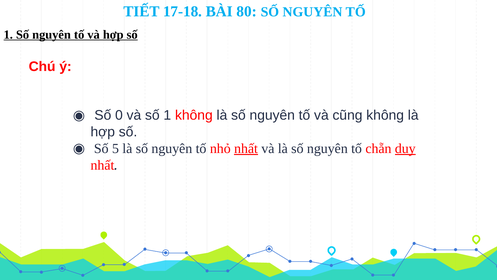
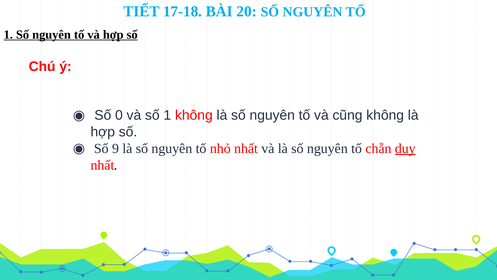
80: 80 -> 20 (247, 11)
5: 5 -> 9 (115, 148)
nhất underline: present -> none (246, 148)
